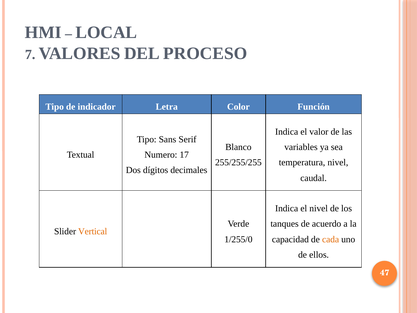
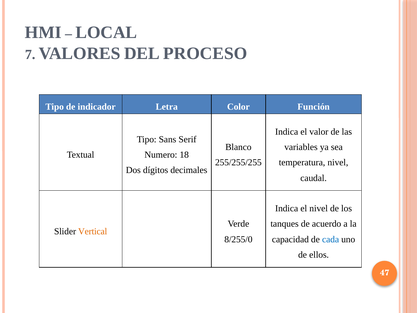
17: 17 -> 18 (184, 155)
1/255/0: 1/255/0 -> 8/255/0 (238, 239)
cada colour: orange -> blue (331, 239)
